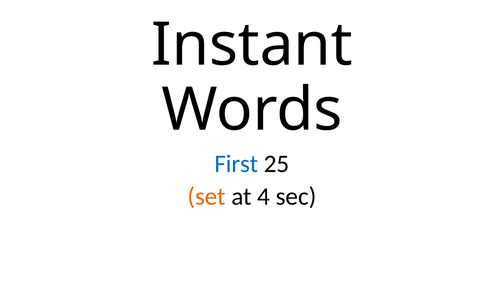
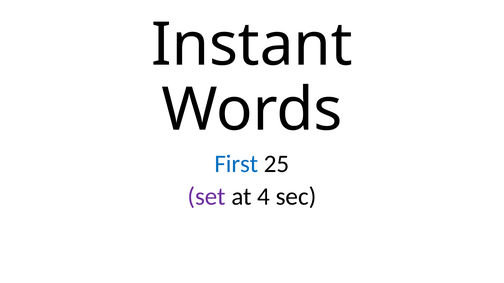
set colour: orange -> purple (207, 197)
